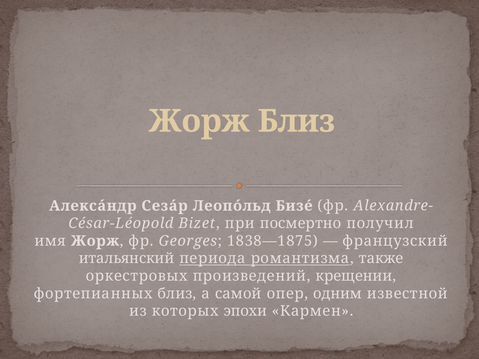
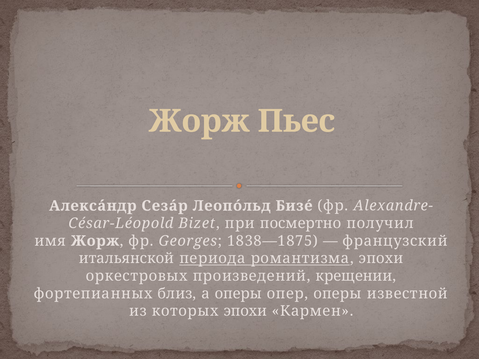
Жорж Близ: Близ -> Пьес (296, 121)
итальянский: итальянский -> итальянской (127, 259)
романтизма также: также -> эпохи (381, 259)
а самой: самой -> оперы (238, 294)
опер одним: одним -> оперы (337, 294)
